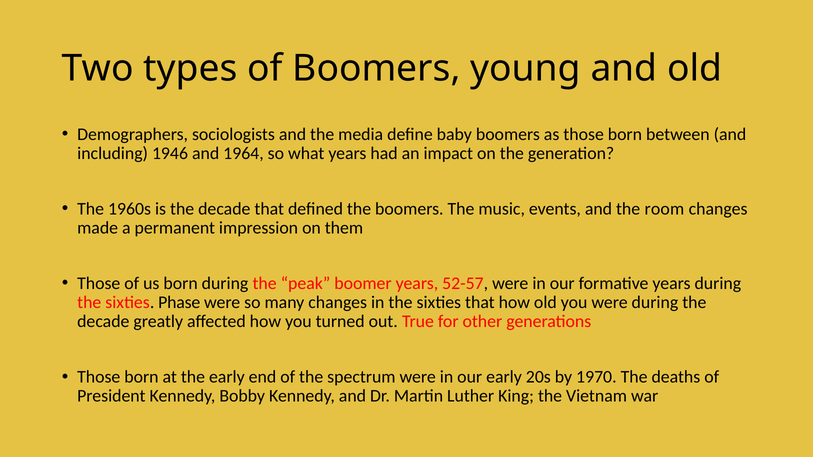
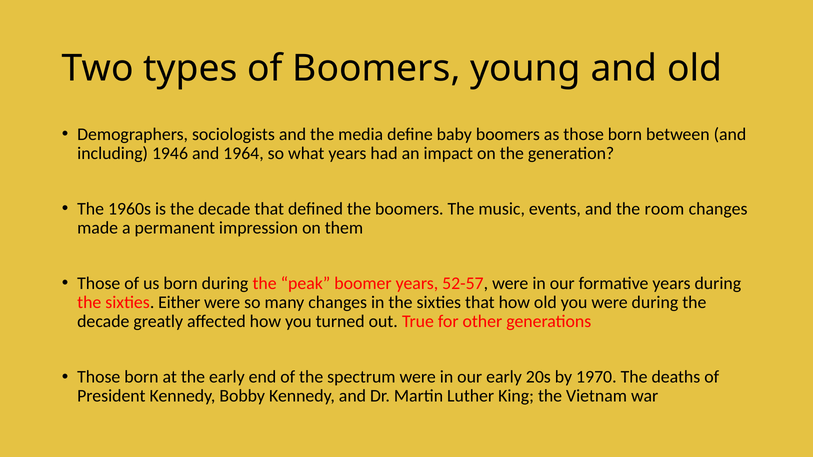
Phase: Phase -> Either (179, 303)
